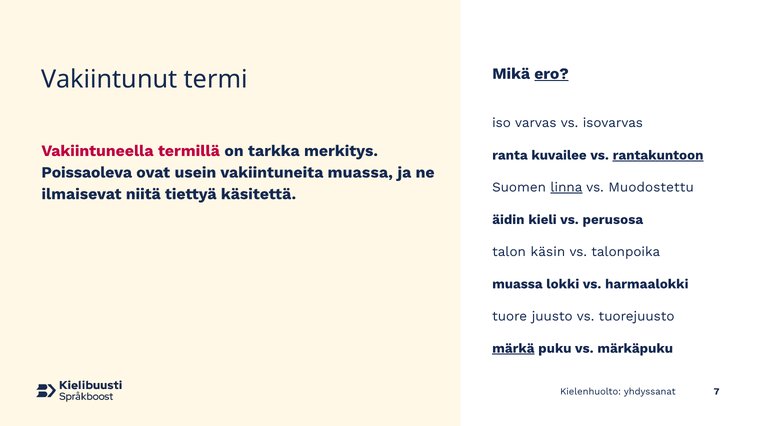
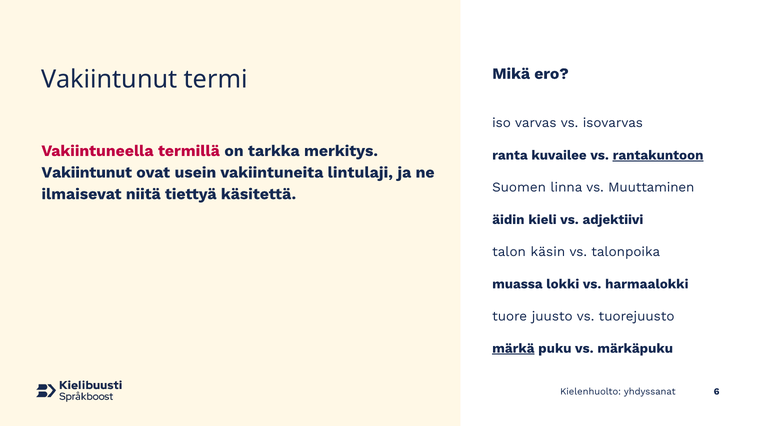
ero underline: present -> none (552, 74)
Poissaoleva: Poissaoleva -> Vakiintunut (87, 172)
vakiintuneita muassa: muassa -> lintulaji (360, 172)
linna underline: present -> none (566, 187)
Muodostettu: Muodostettu -> Muuttaminen (651, 187)
perusosa: perusosa -> adjektiivi (613, 219)
7: 7 -> 6 (717, 391)
